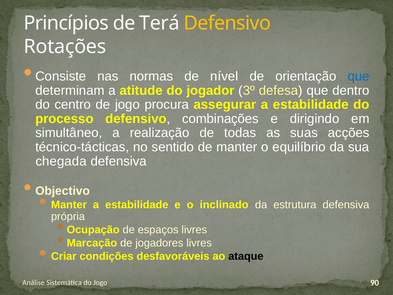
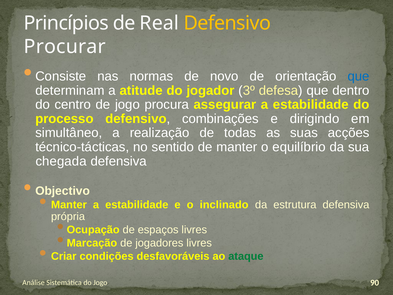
Terá: Terá -> Real (159, 23)
Rotações: Rotações -> Procurar (65, 47)
nível: nível -> novo (224, 76)
ataque colour: black -> green (246, 256)
